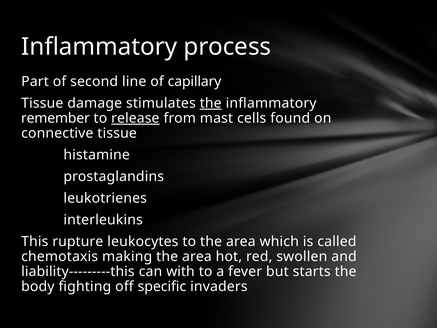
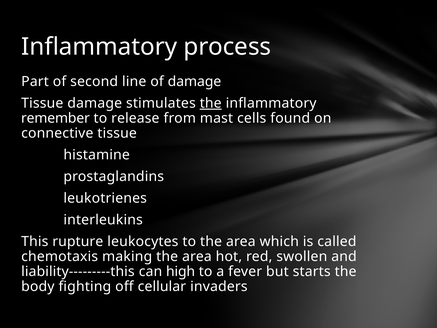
of capillary: capillary -> damage (195, 81)
release underline: present -> none (135, 118)
with: with -> high (181, 271)
specific: specific -> cellular (162, 286)
